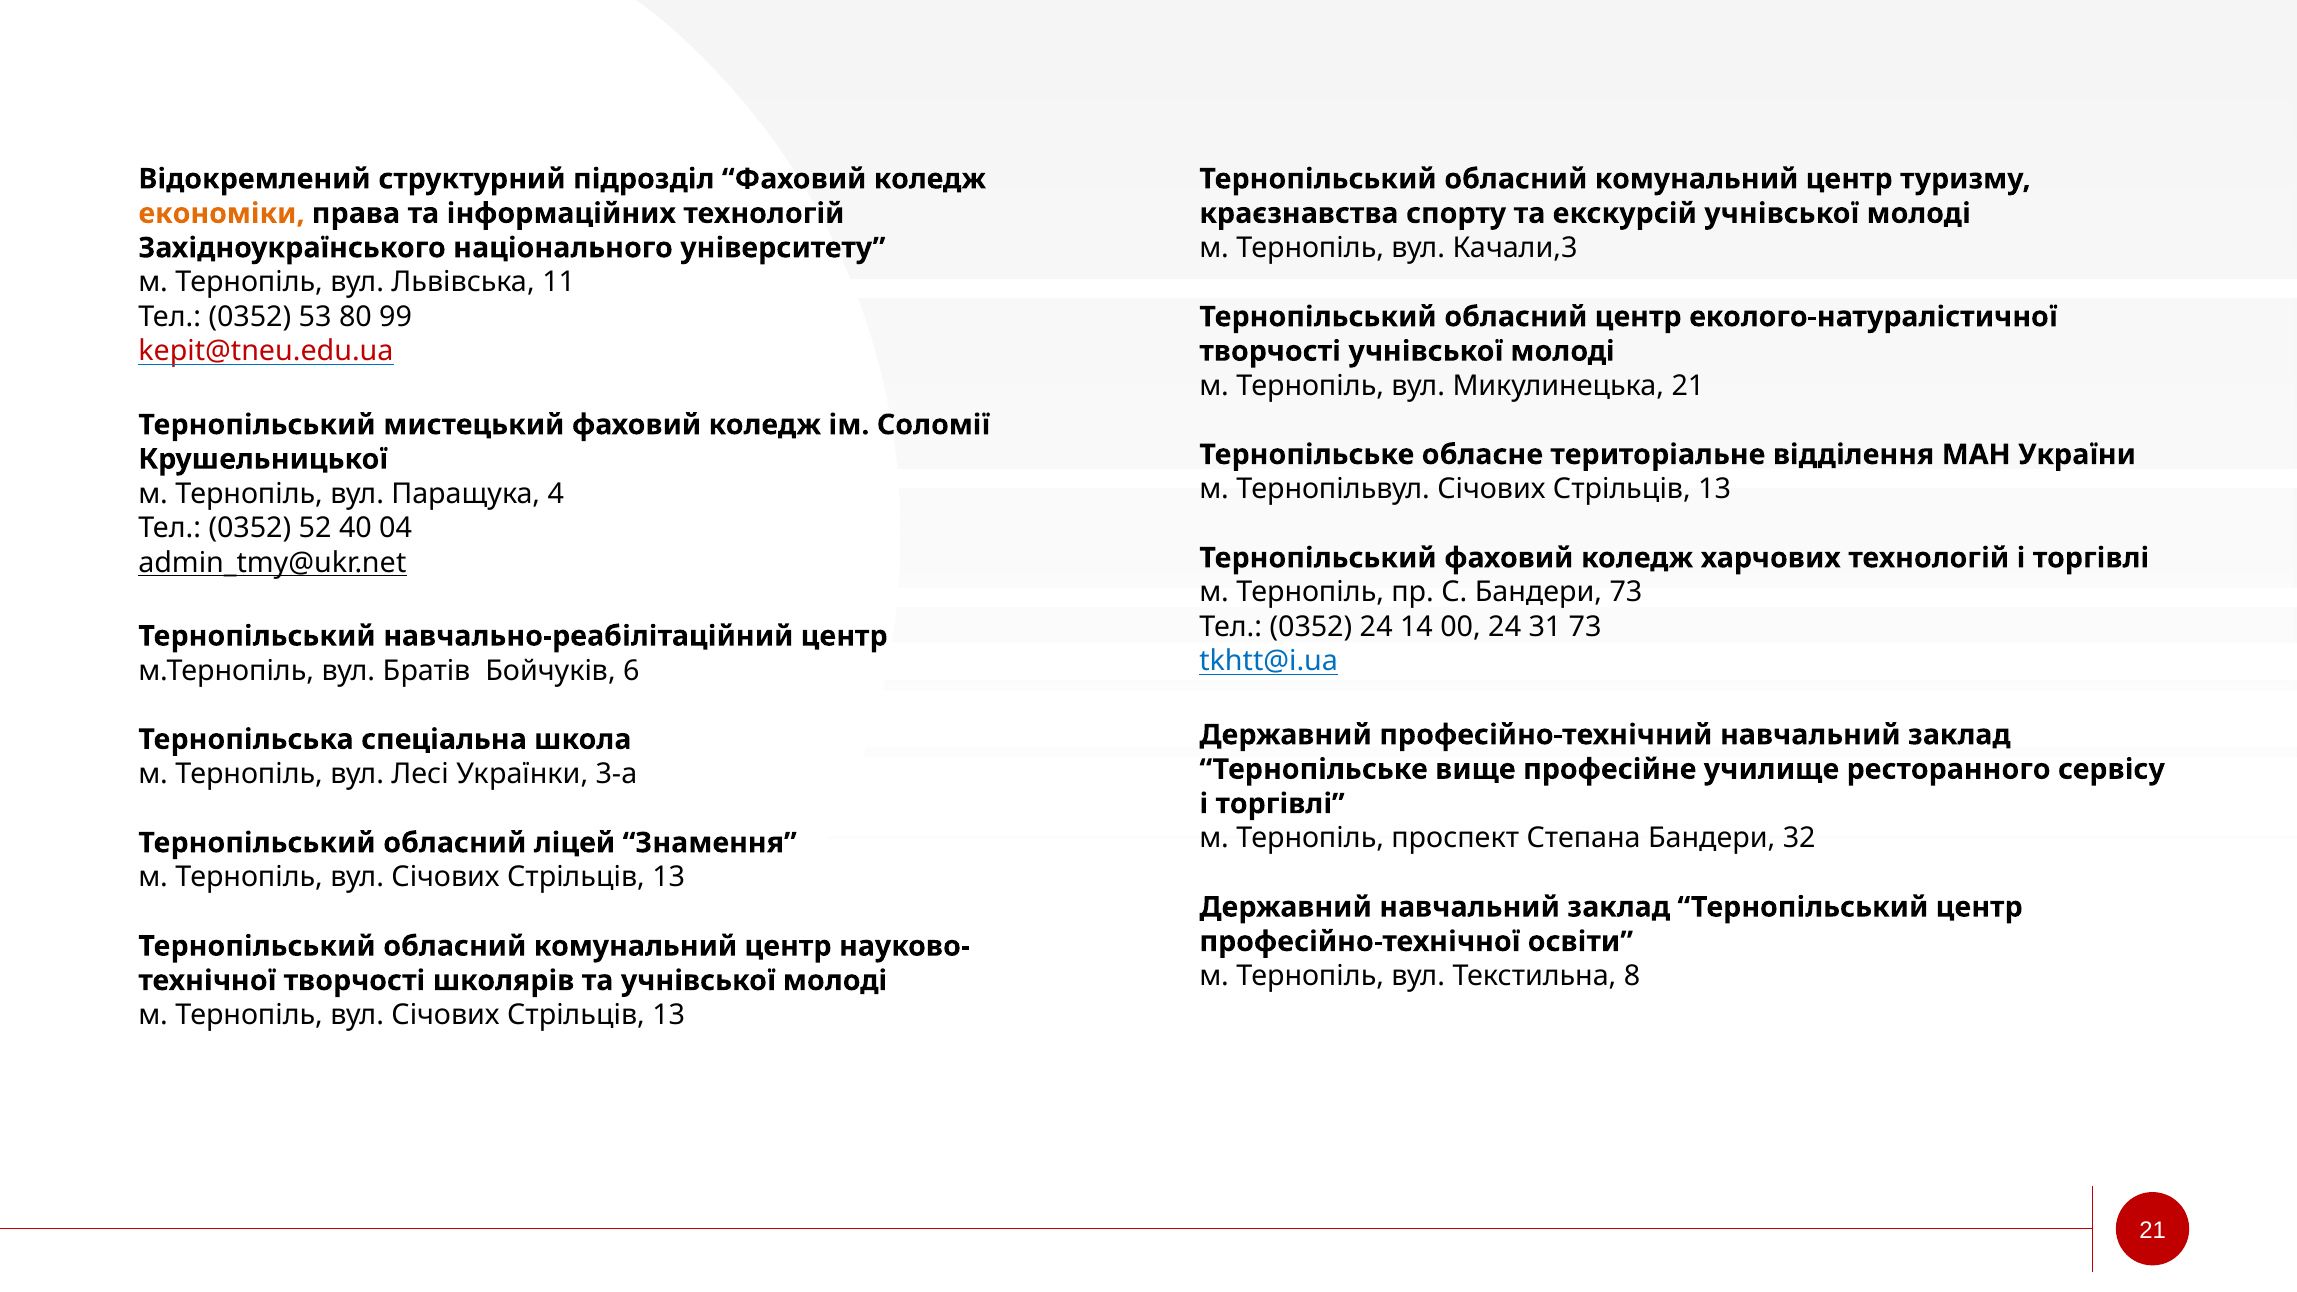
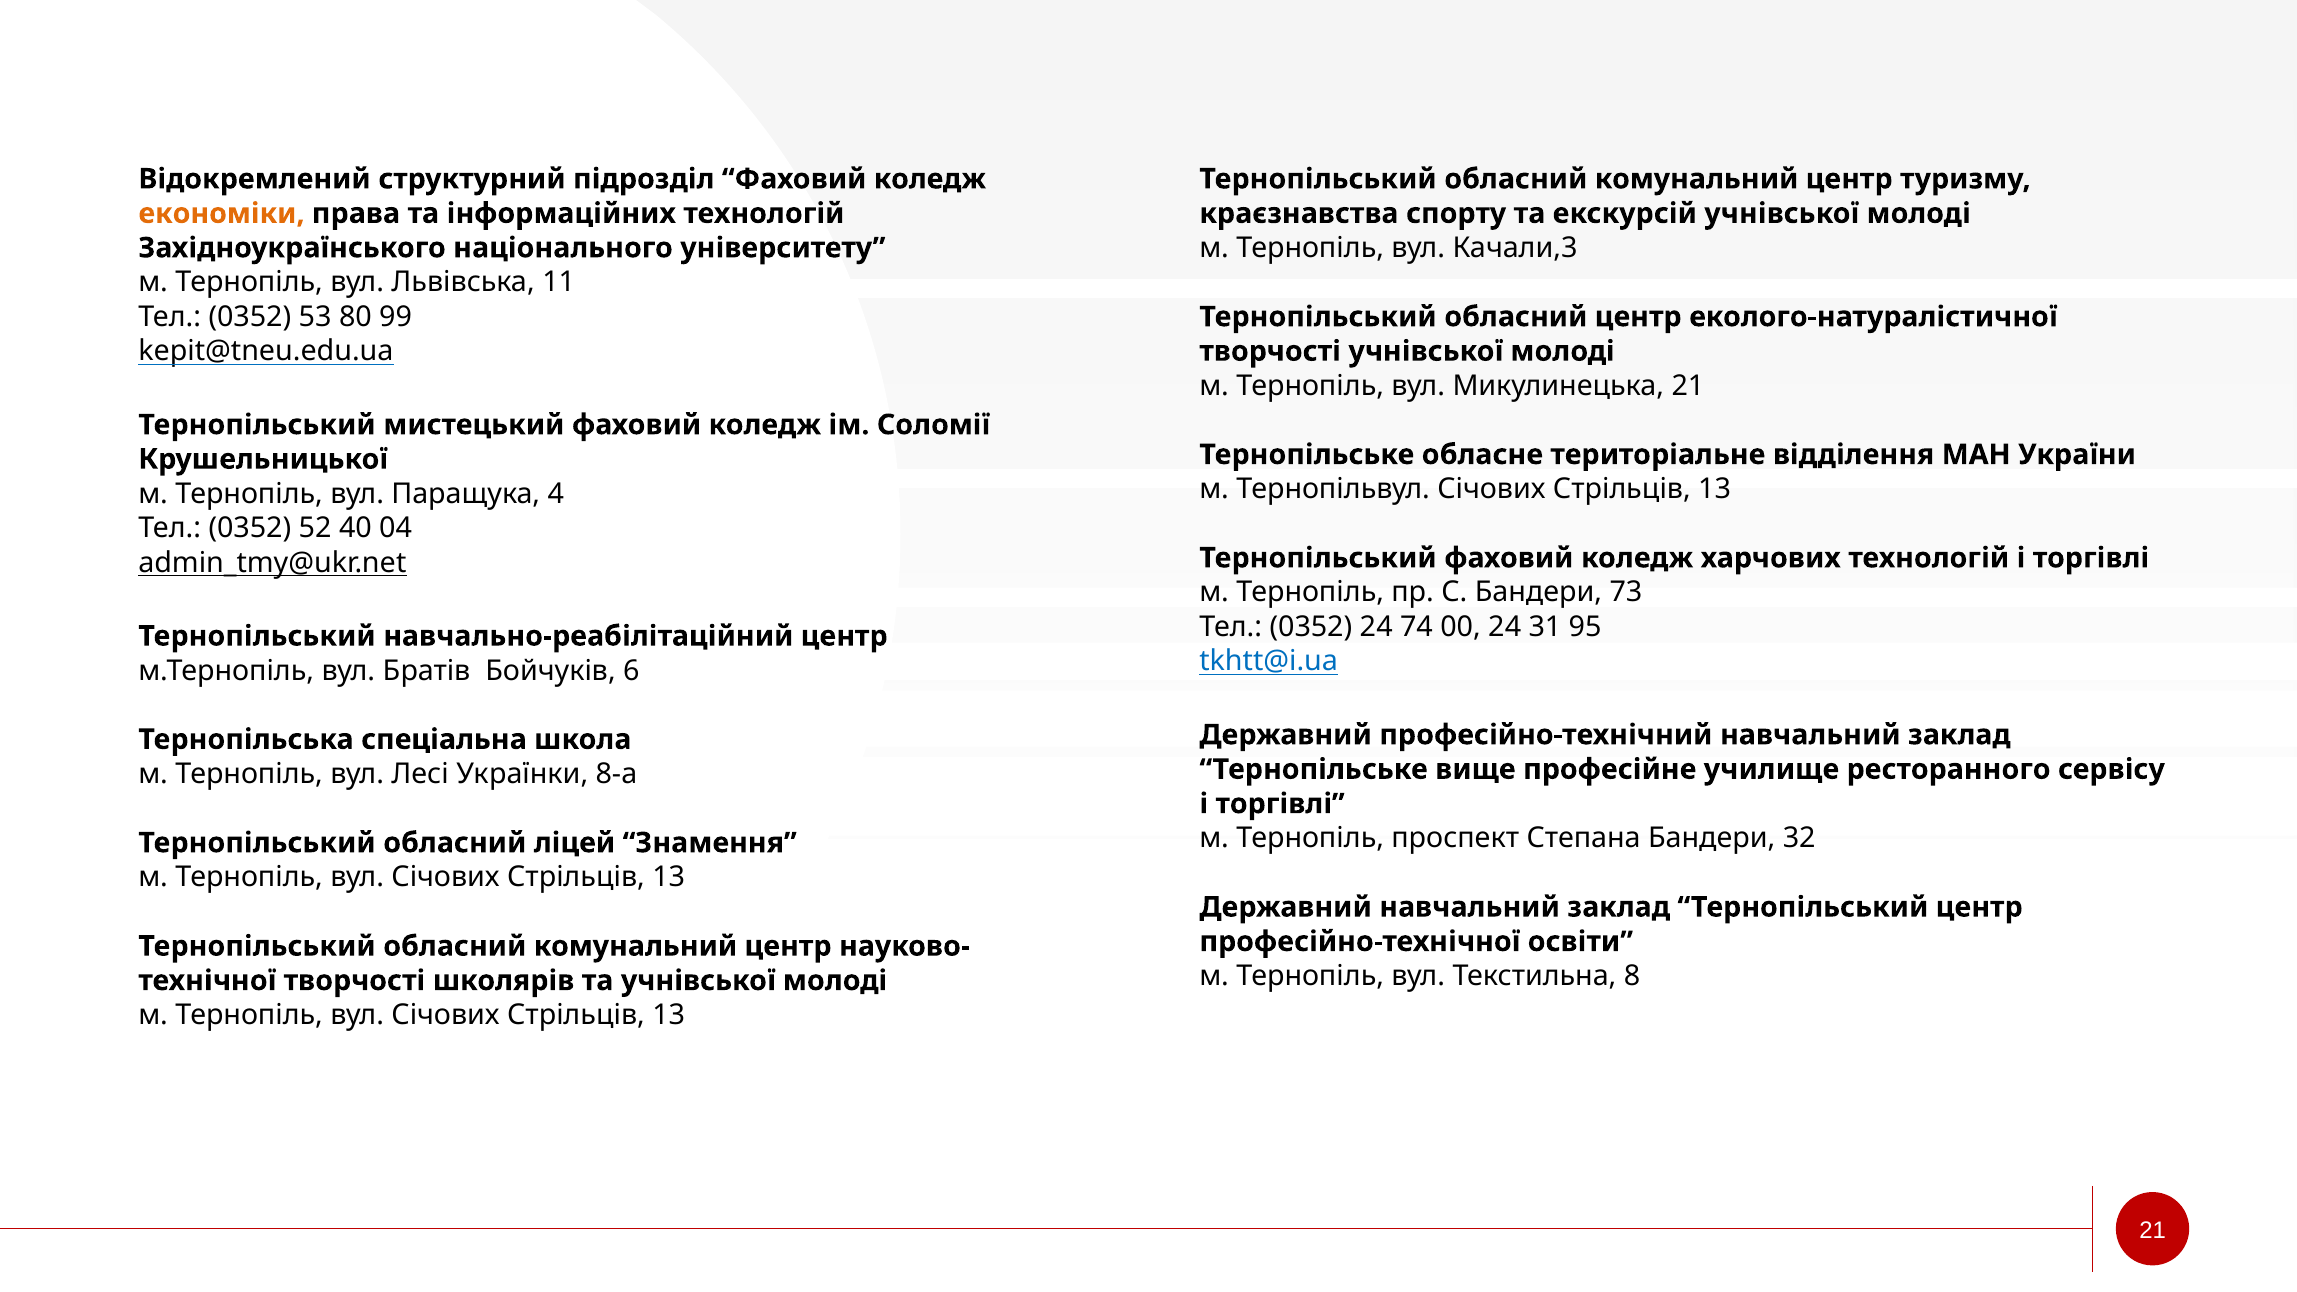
kepit@tneu.edu.ua colour: red -> black (266, 351)
14: 14 -> 74 (1416, 627)
31 73: 73 -> 95 (1585, 627)
3-а: 3-а -> 8-а (616, 774)
